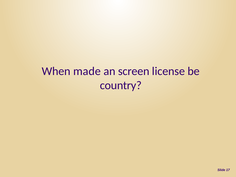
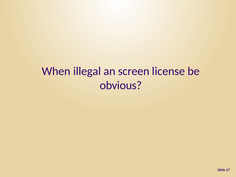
made: made -> illegal (87, 71)
country: country -> obvious (121, 85)
